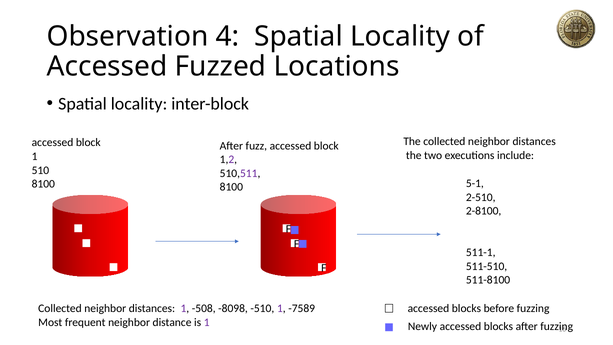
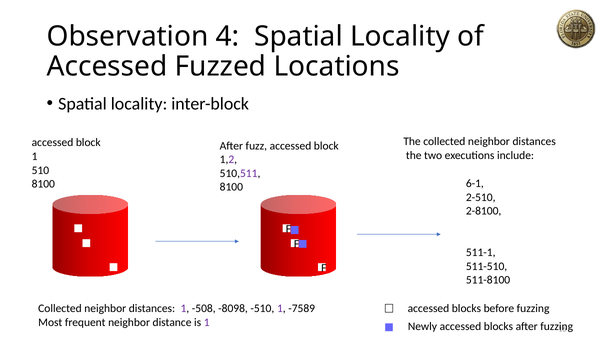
5-1: 5-1 -> 6-1 (475, 183)
